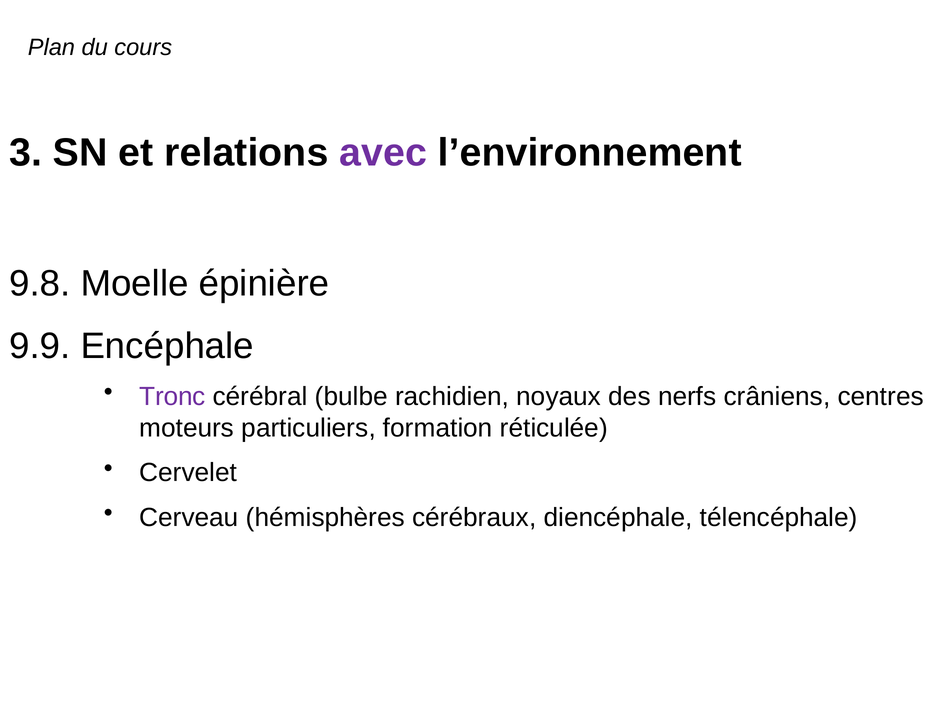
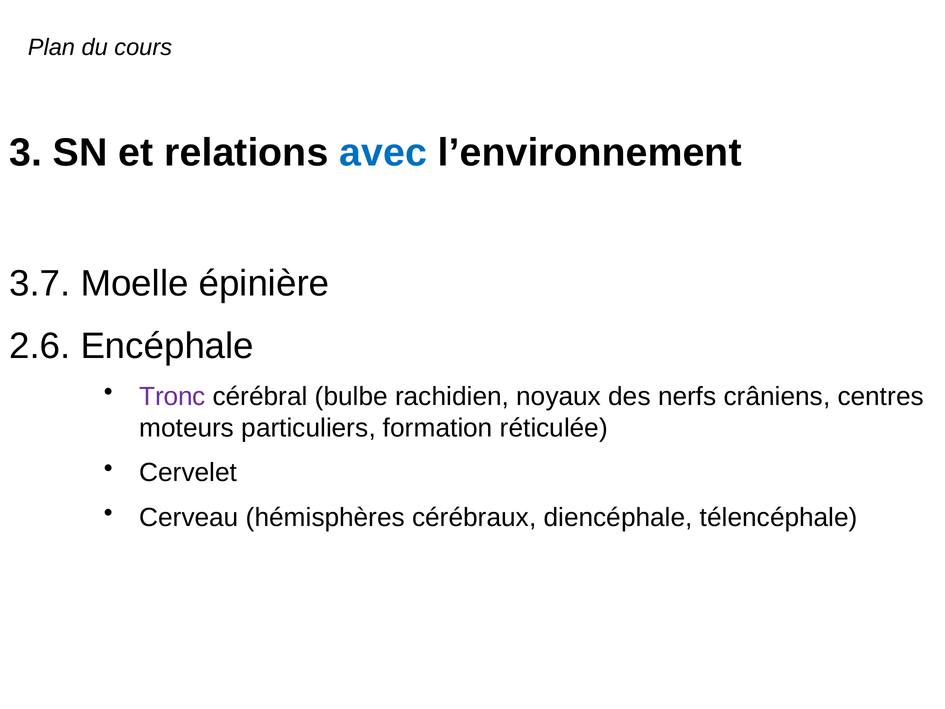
avec colour: purple -> blue (383, 153)
9.8: 9.8 -> 3.7 (40, 284)
9.9: 9.9 -> 2.6 (40, 346)
